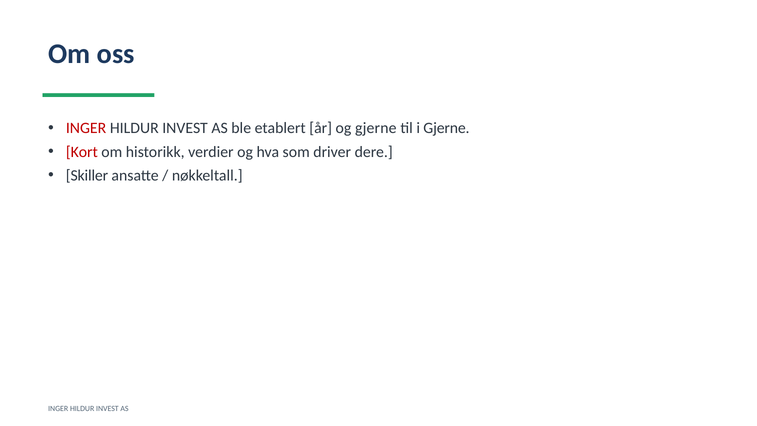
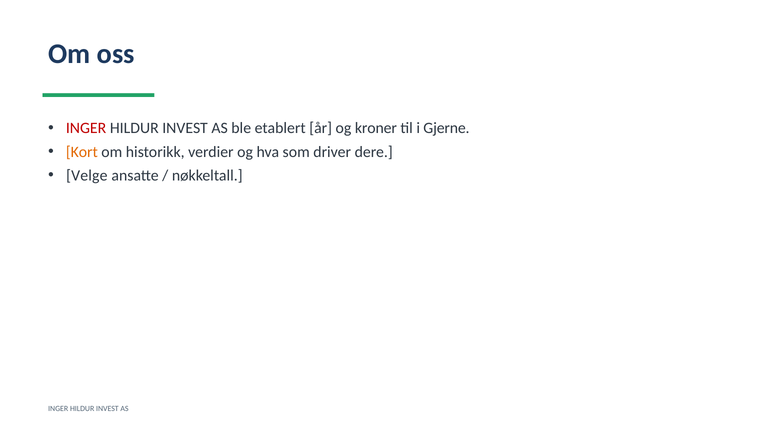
og gjerne: gjerne -> kroner (376, 128)
Kort colour: red -> orange (82, 152)
Skiller: Skiller -> Velge (87, 176)
